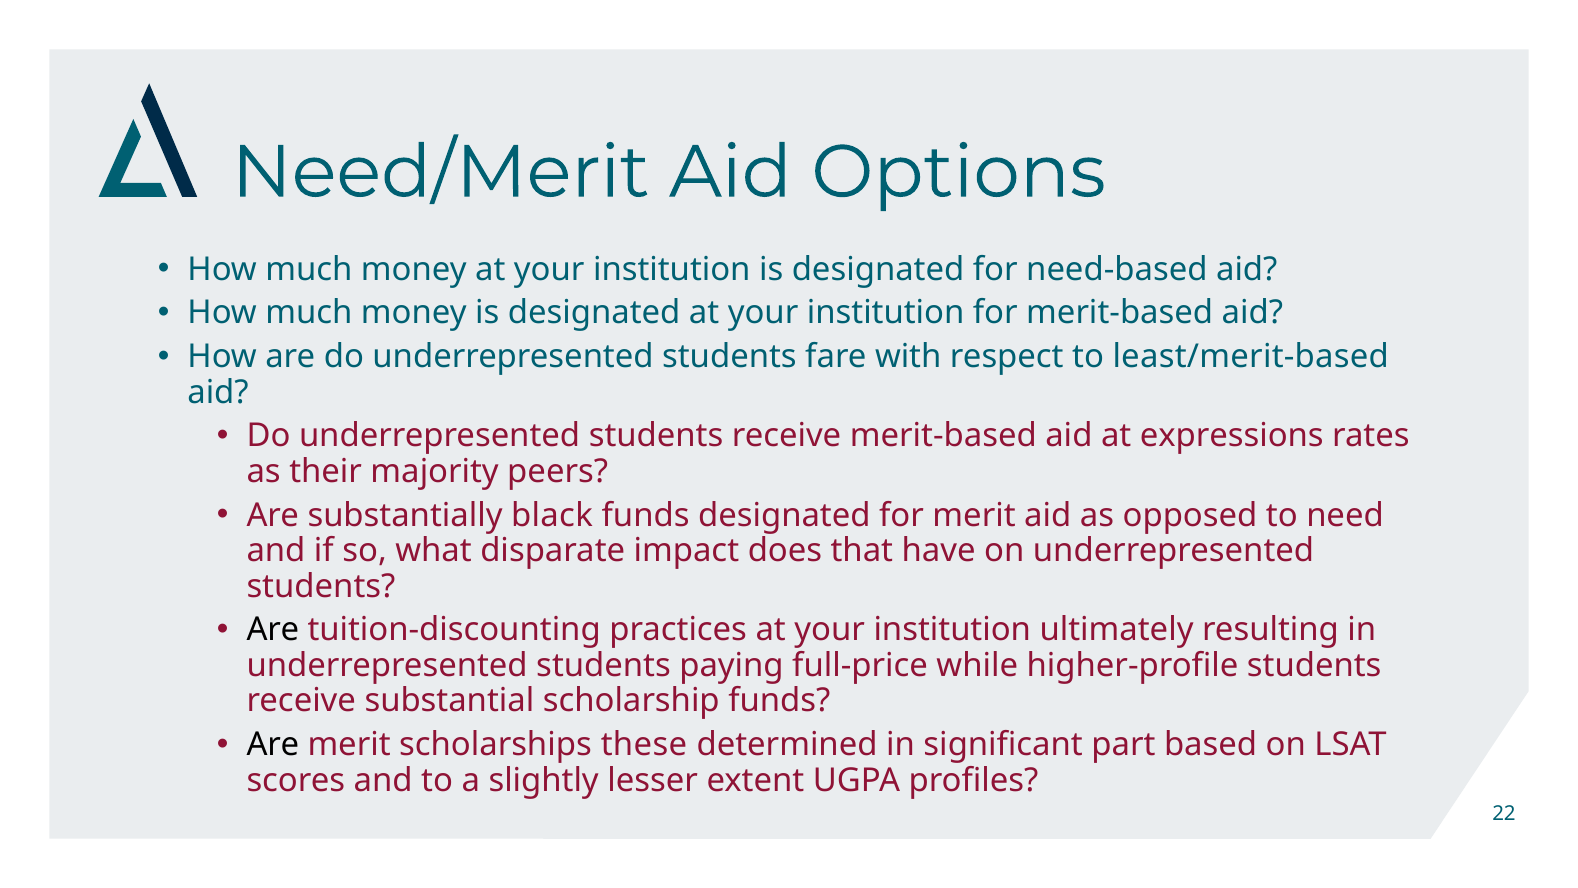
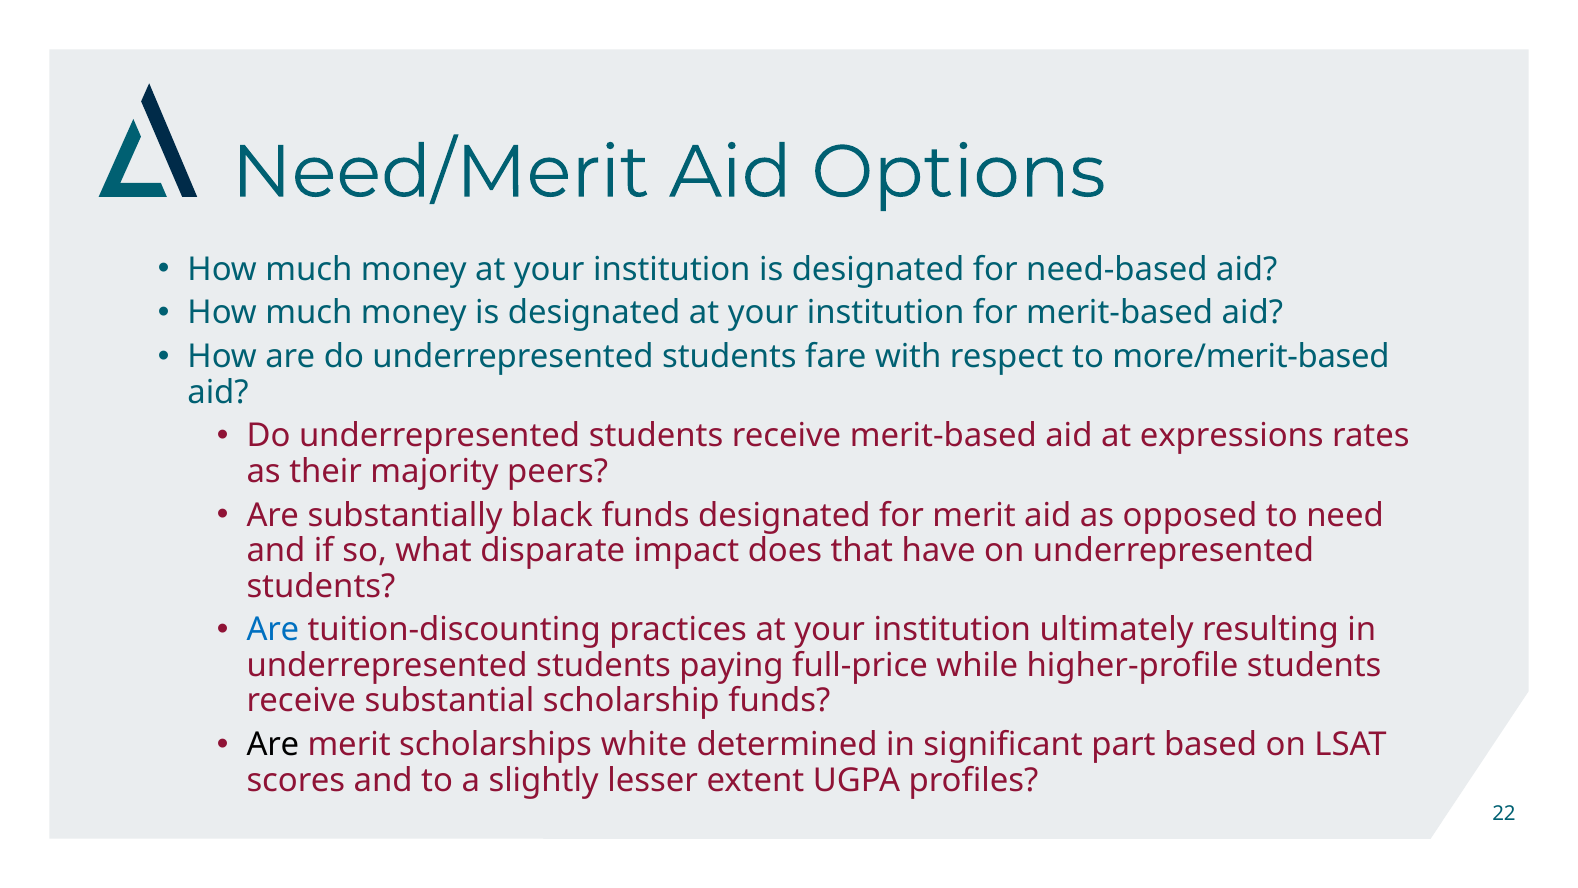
least/merit-based: least/merit-based -> more/merit-based (1251, 357)
Are colour: black -> blue (273, 630)
these: these -> white (644, 744)
